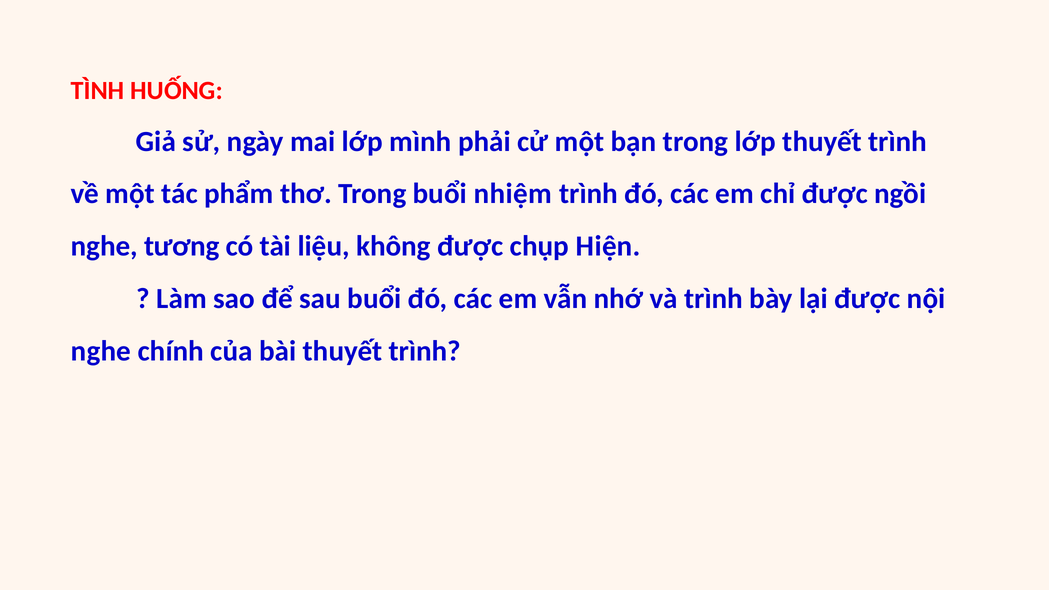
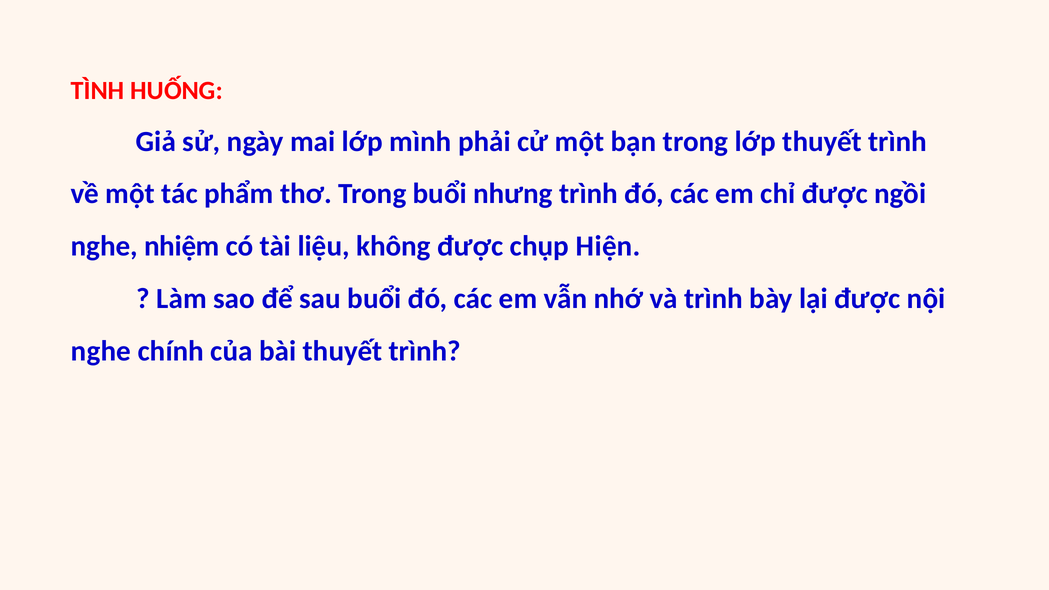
nhiệm: nhiệm -> nhưng (513, 194)
tương: tương -> nhiệm (182, 246)
